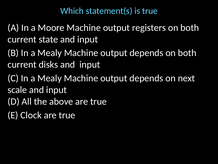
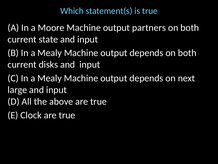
registers: registers -> partners (149, 28)
scale: scale -> large (17, 90)
